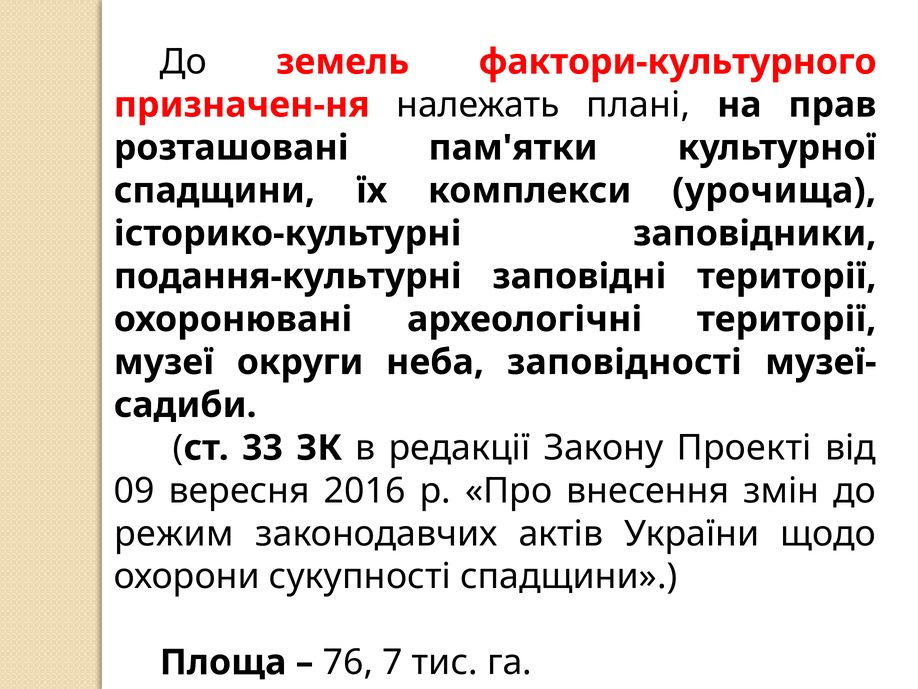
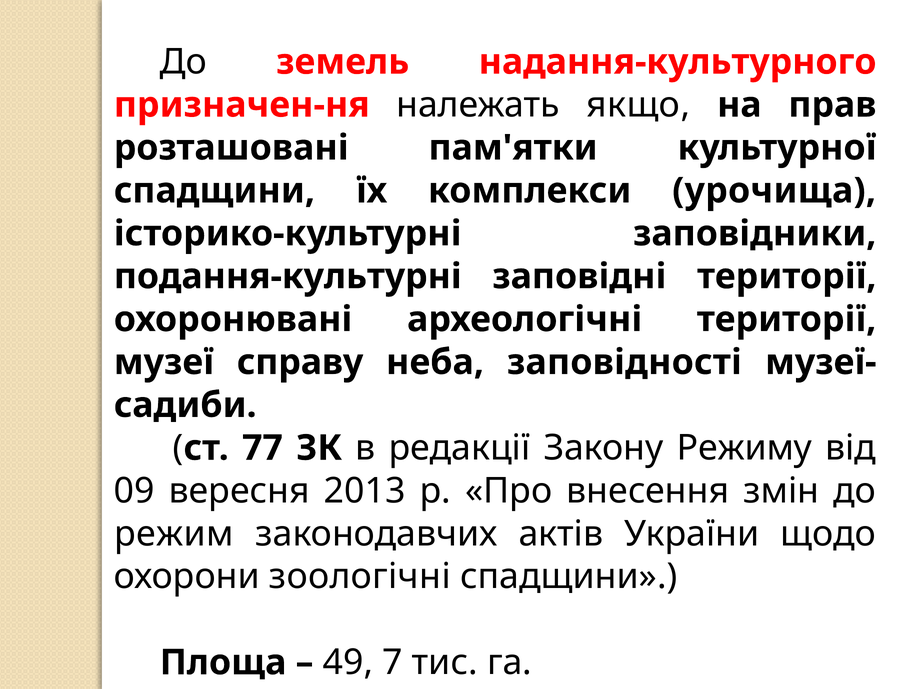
фактори-культурного: фактори-культурного -> надання-культурного (678, 62)
плані: плані -> якщо (638, 105)
округи: округи -> справу (300, 362)
33: 33 -> 77 (262, 448)
Проекті: Проекті -> Режиму (744, 448)
2016: 2016 -> 2013 (365, 491)
сукупності: сукупності -> зоологічні (360, 576)
76: 76 -> 49 (348, 662)
